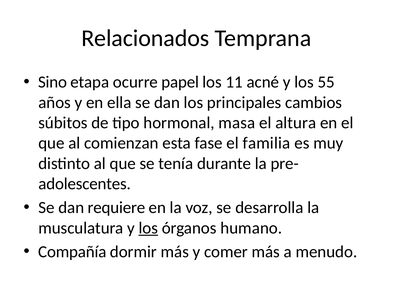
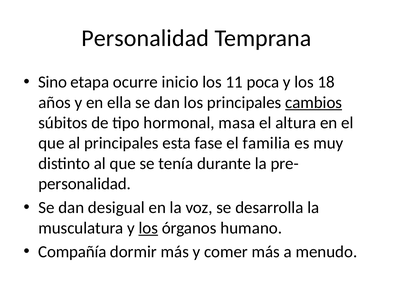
Relacionados: Relacionados -> Personalidad (145, 38)
papel: papel -> inicio (180, 82)
acné: acné -> poca (263, 82)
55: 55 -> 18 (326, 82)
cambios underline: none -> present (314, 102)
al comienzan: comienzan -> principales (121, 143)
adolescentes: adolescentes -> personalidad (85, 184)
requiere: requiere -> desigual (116, 207)
